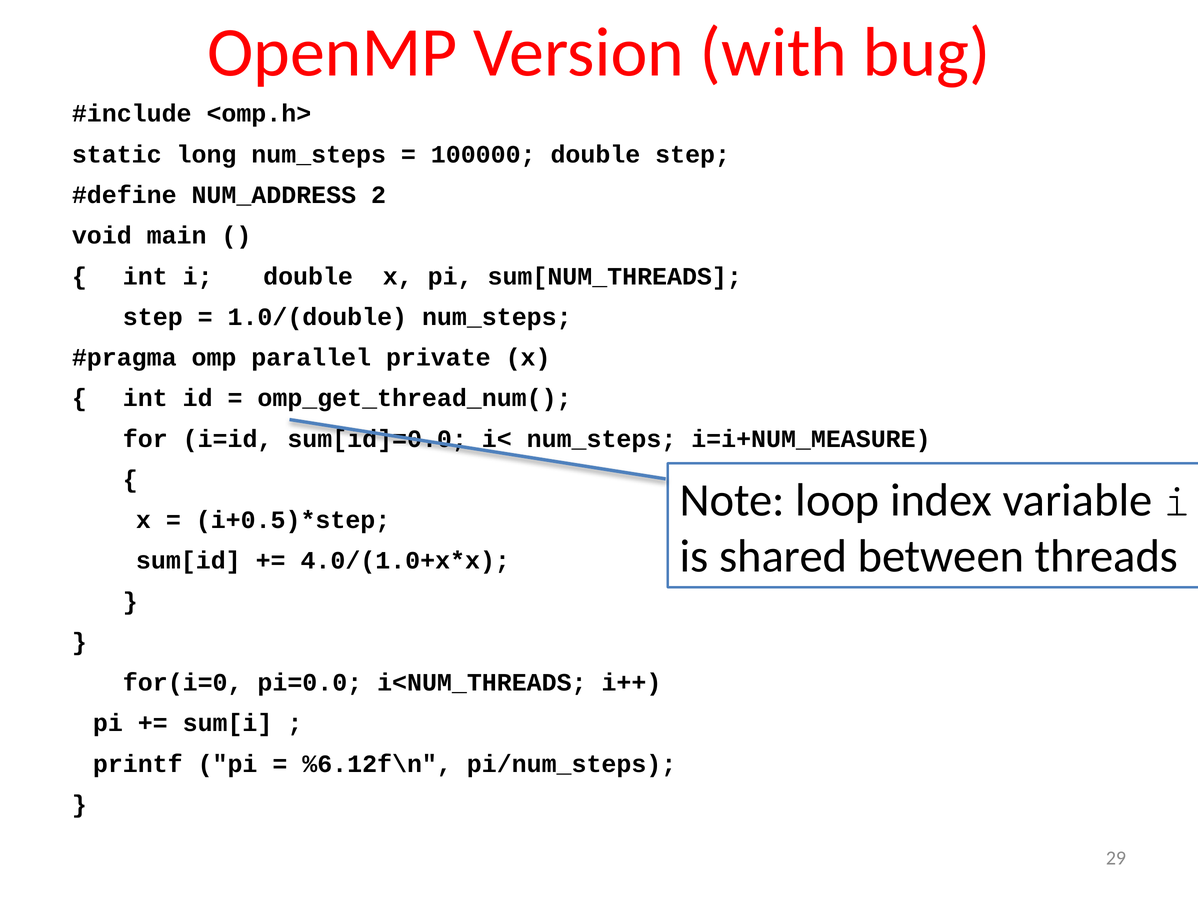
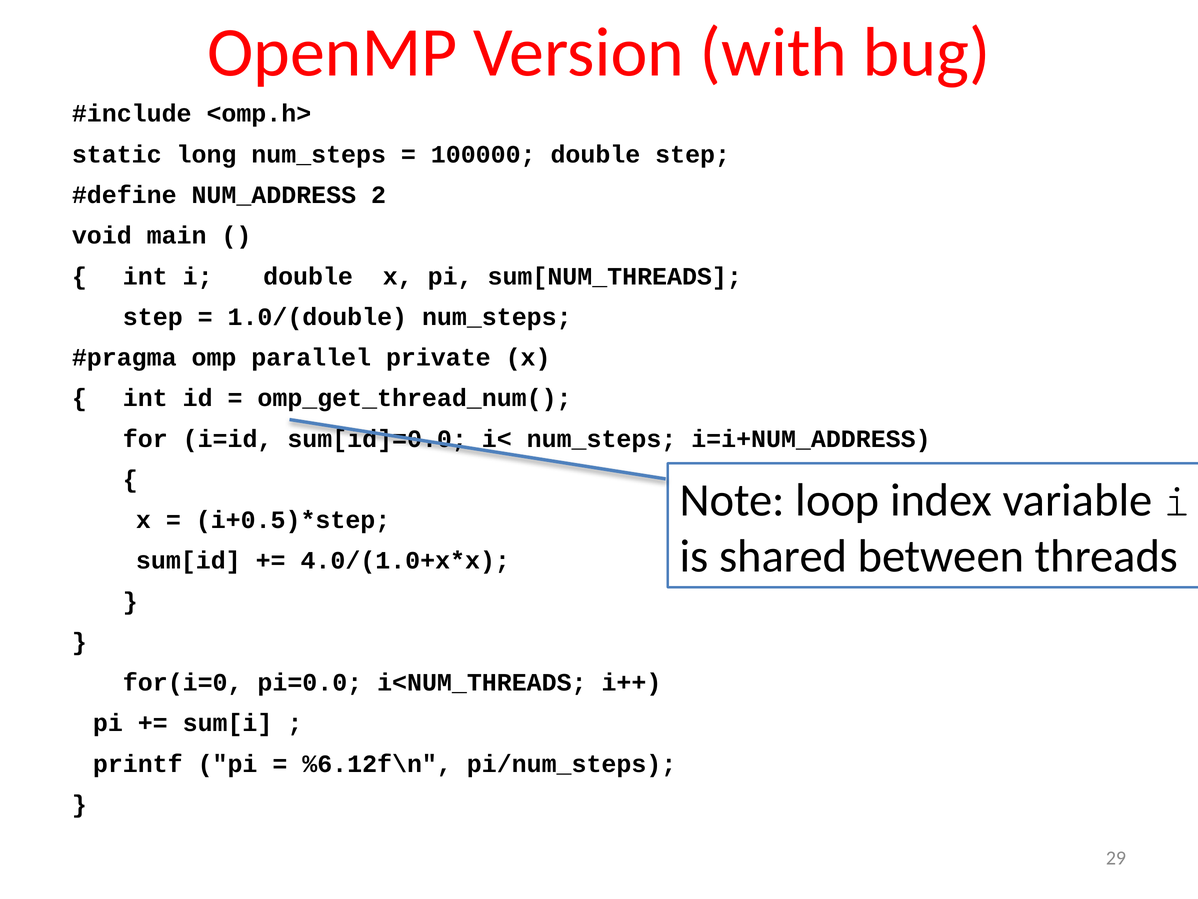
i=i+NUM_MEASURE: i=i+NUM_MEASURE -> i=i+NUM_ADDRESS (811, 439)
